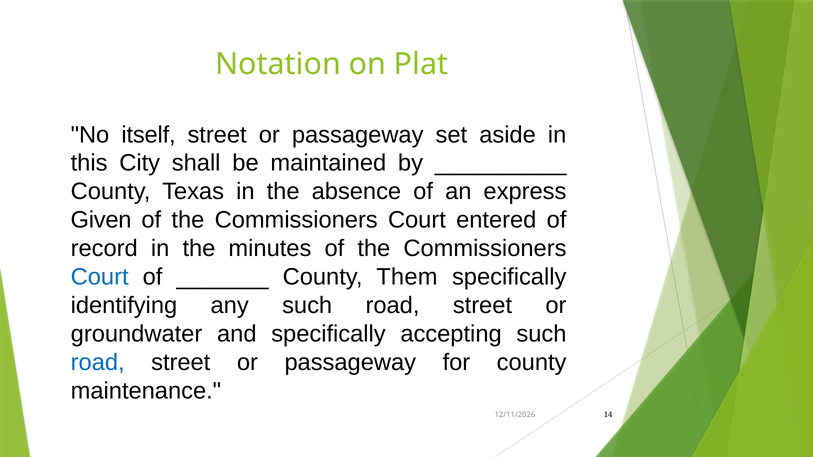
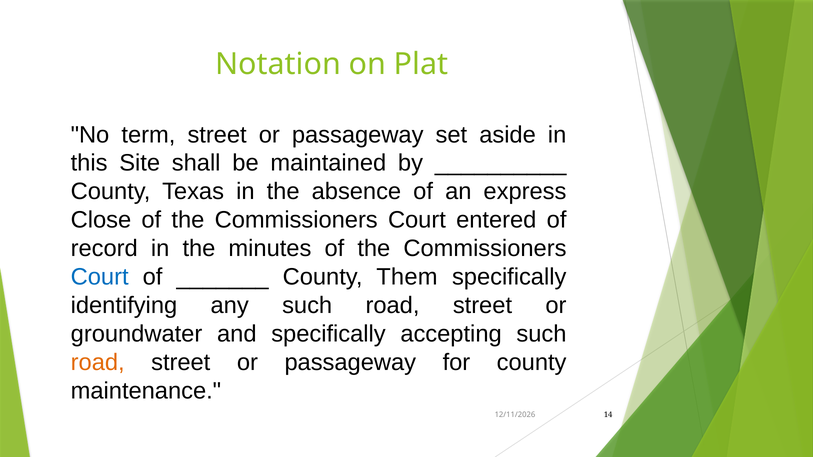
itself: itself -> term (148, 135)
City: City -> Site (140, 163)
Given: Given -> Close (101, 220)
road colour: blue -> orange (98, 363)
